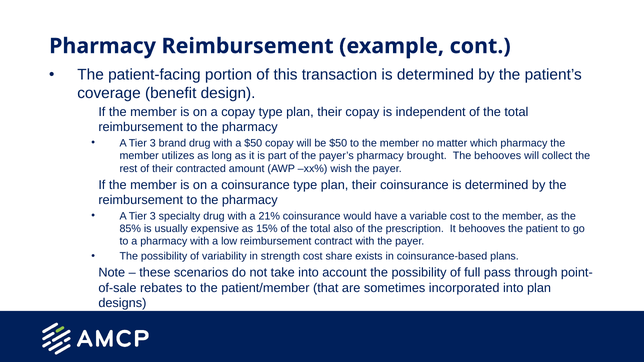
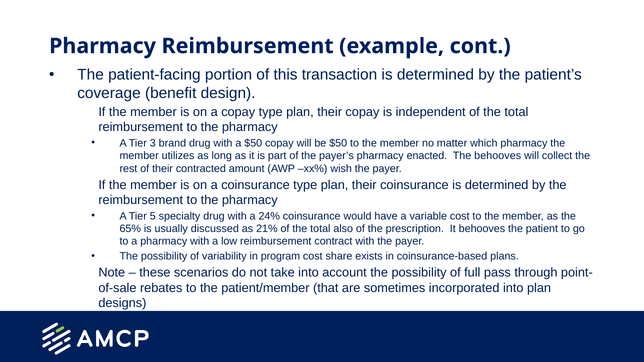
brought: brought -> enacted (427, 156)
3: 3 -> 5 (153, 216)
21%: 21% -> 24% (269, 216)
85%: 85% -> 65% (130, 229)
expensive: expensive -> discussed (215, 229)
15%: 15% -> 21% (267, 229)
strength: strength -> program (280, 257)
